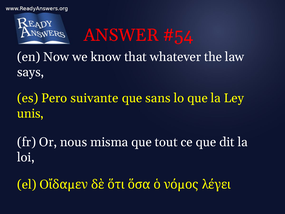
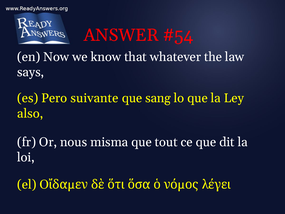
sans: sans -> sang (158, 98)
unis: unis -> also (30, 113)
